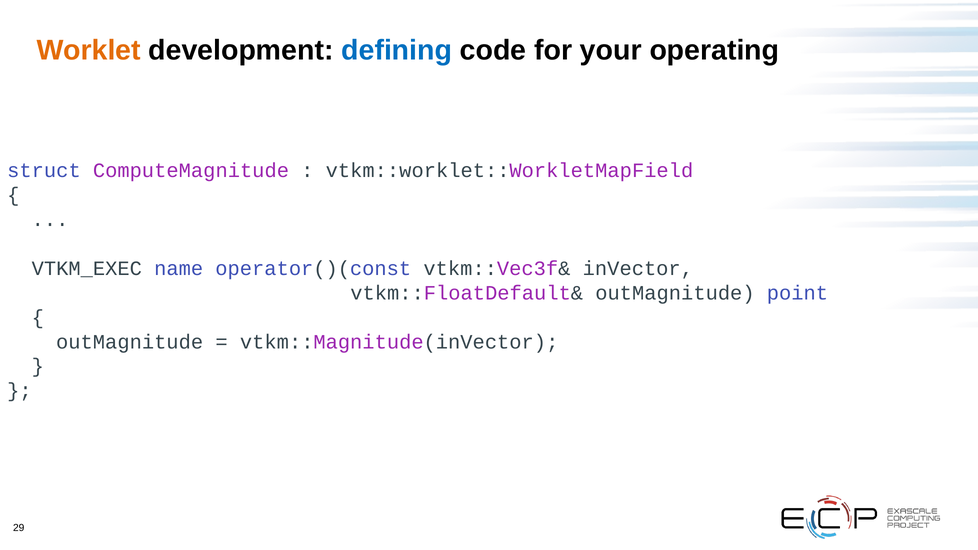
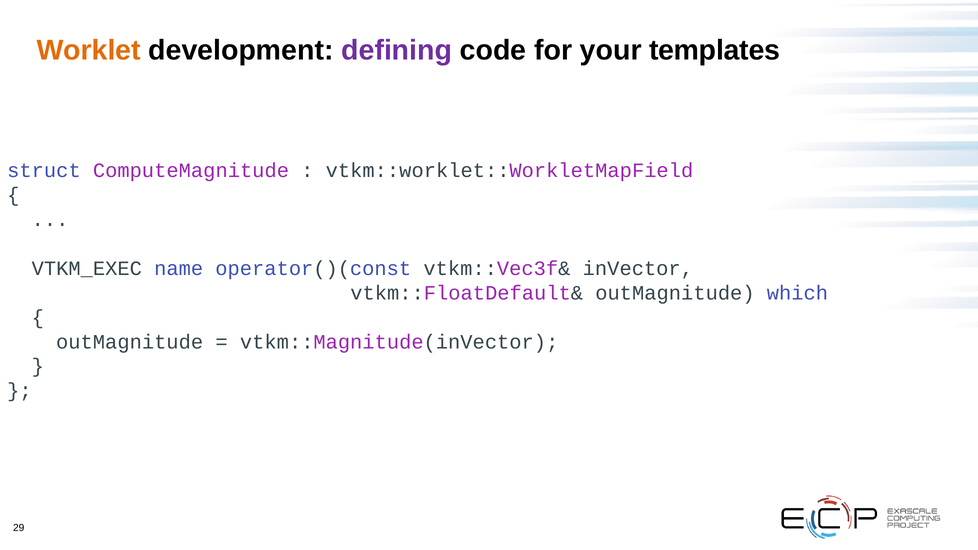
defining colour: blue -> purple (397, 51)
operating: operating -> templates (715, 51)
point: point -> which (797, 293)
